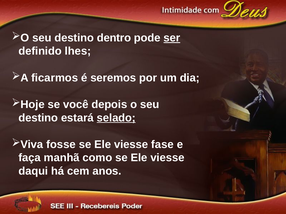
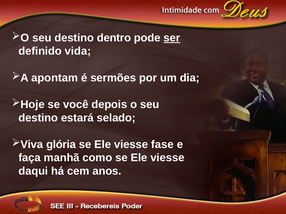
lhes: lhes -> vida (78, 51)
ficarmos: ficarmos -> apontam (55, 78)
seremos: seremos -> sermões (113, 78)
selado underline: present -> none (116, 118)
fosse: fosse -> glória (61, 145)
